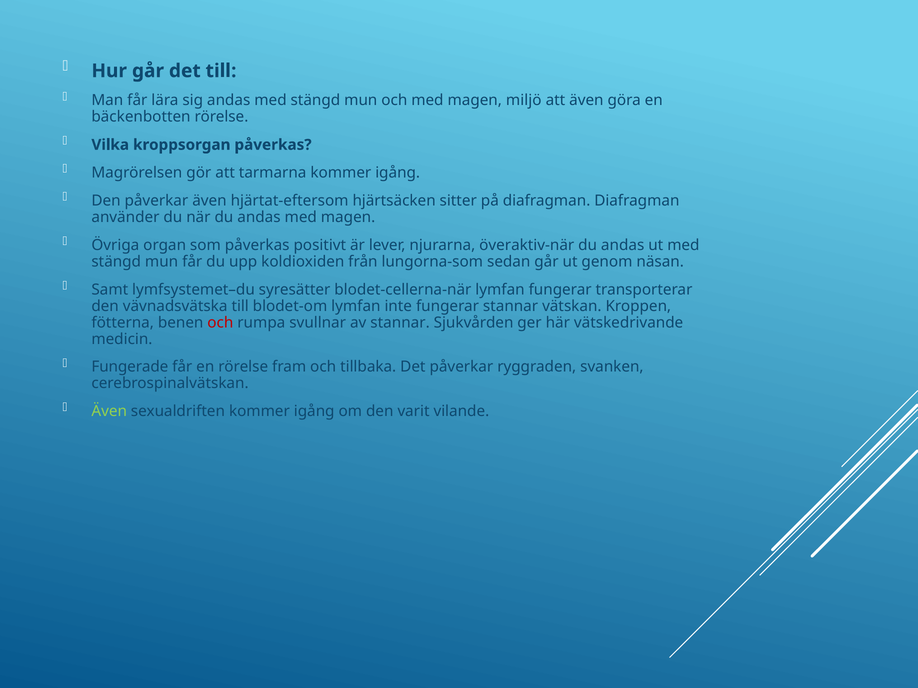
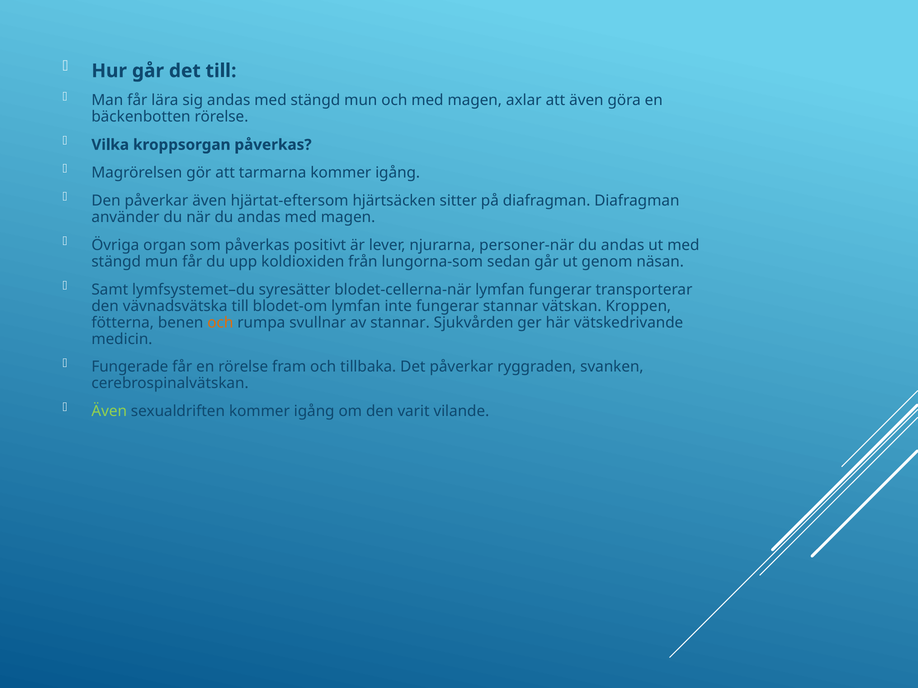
miljö: miljö -> axlar (524, 100)
överaktiv-när: överaktiv-när -> personer-när (527, 245)
och colour: red -> orange (220, 323)
